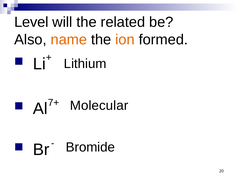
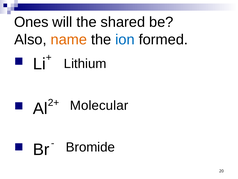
Level: Level -> Ones (31, 22)
related: related -> shared (123, 22)
ion colour: orange -> blue (125, 39)
7+: 7+ -> 2+ (54, 102)
